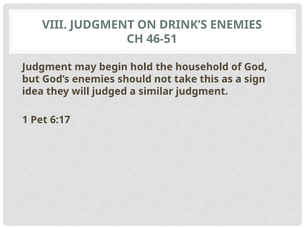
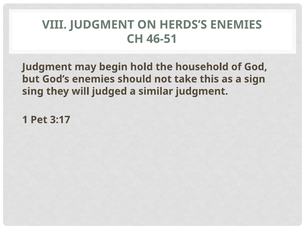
DRINK’S: DRINK’S -> HERDS’S (183, 25)
idea: idea -> sing (33, 91)
6:17: 6:17 -> 3:17 (60, 120)
